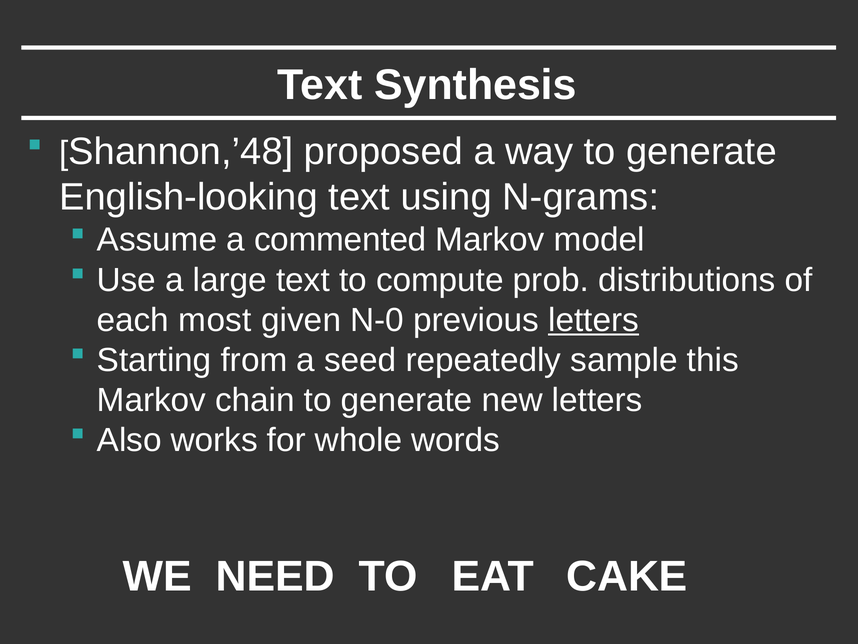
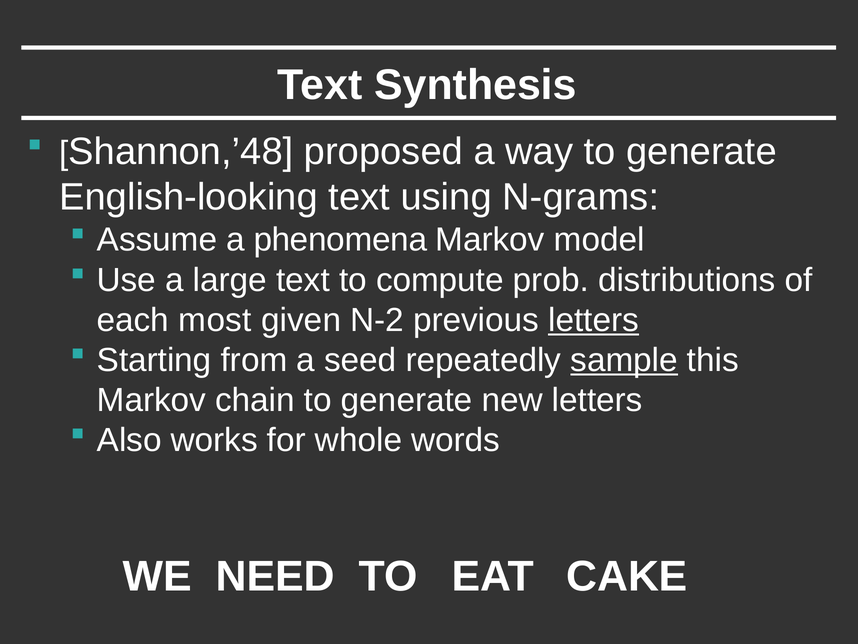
commented: commented -> phenomena (340, 240)
N-0: N-0 -> N-2 (377, 320)
sample underline: none -> present (624, 360)
